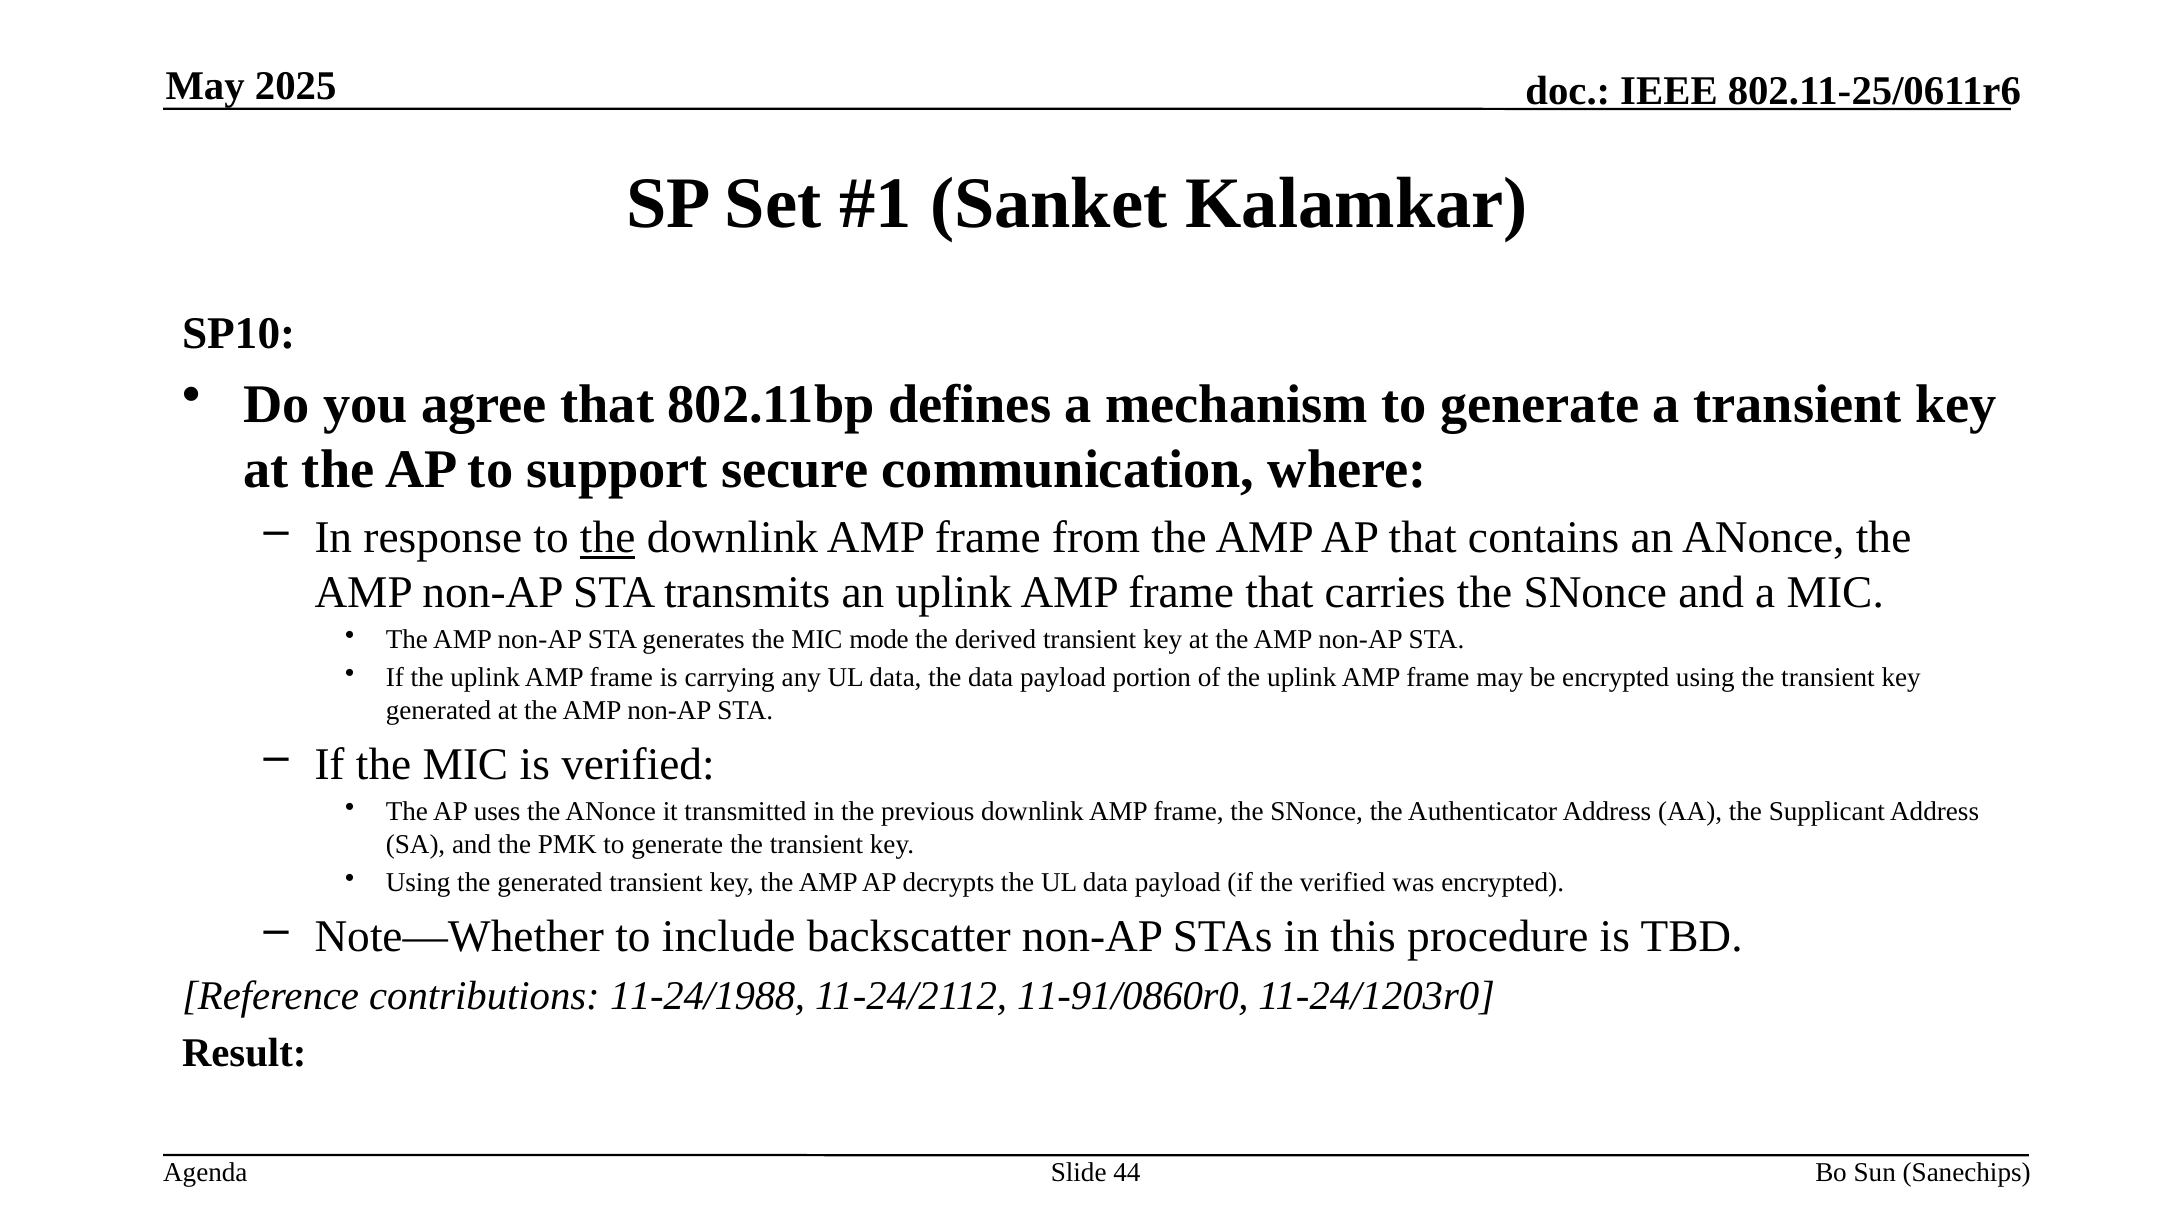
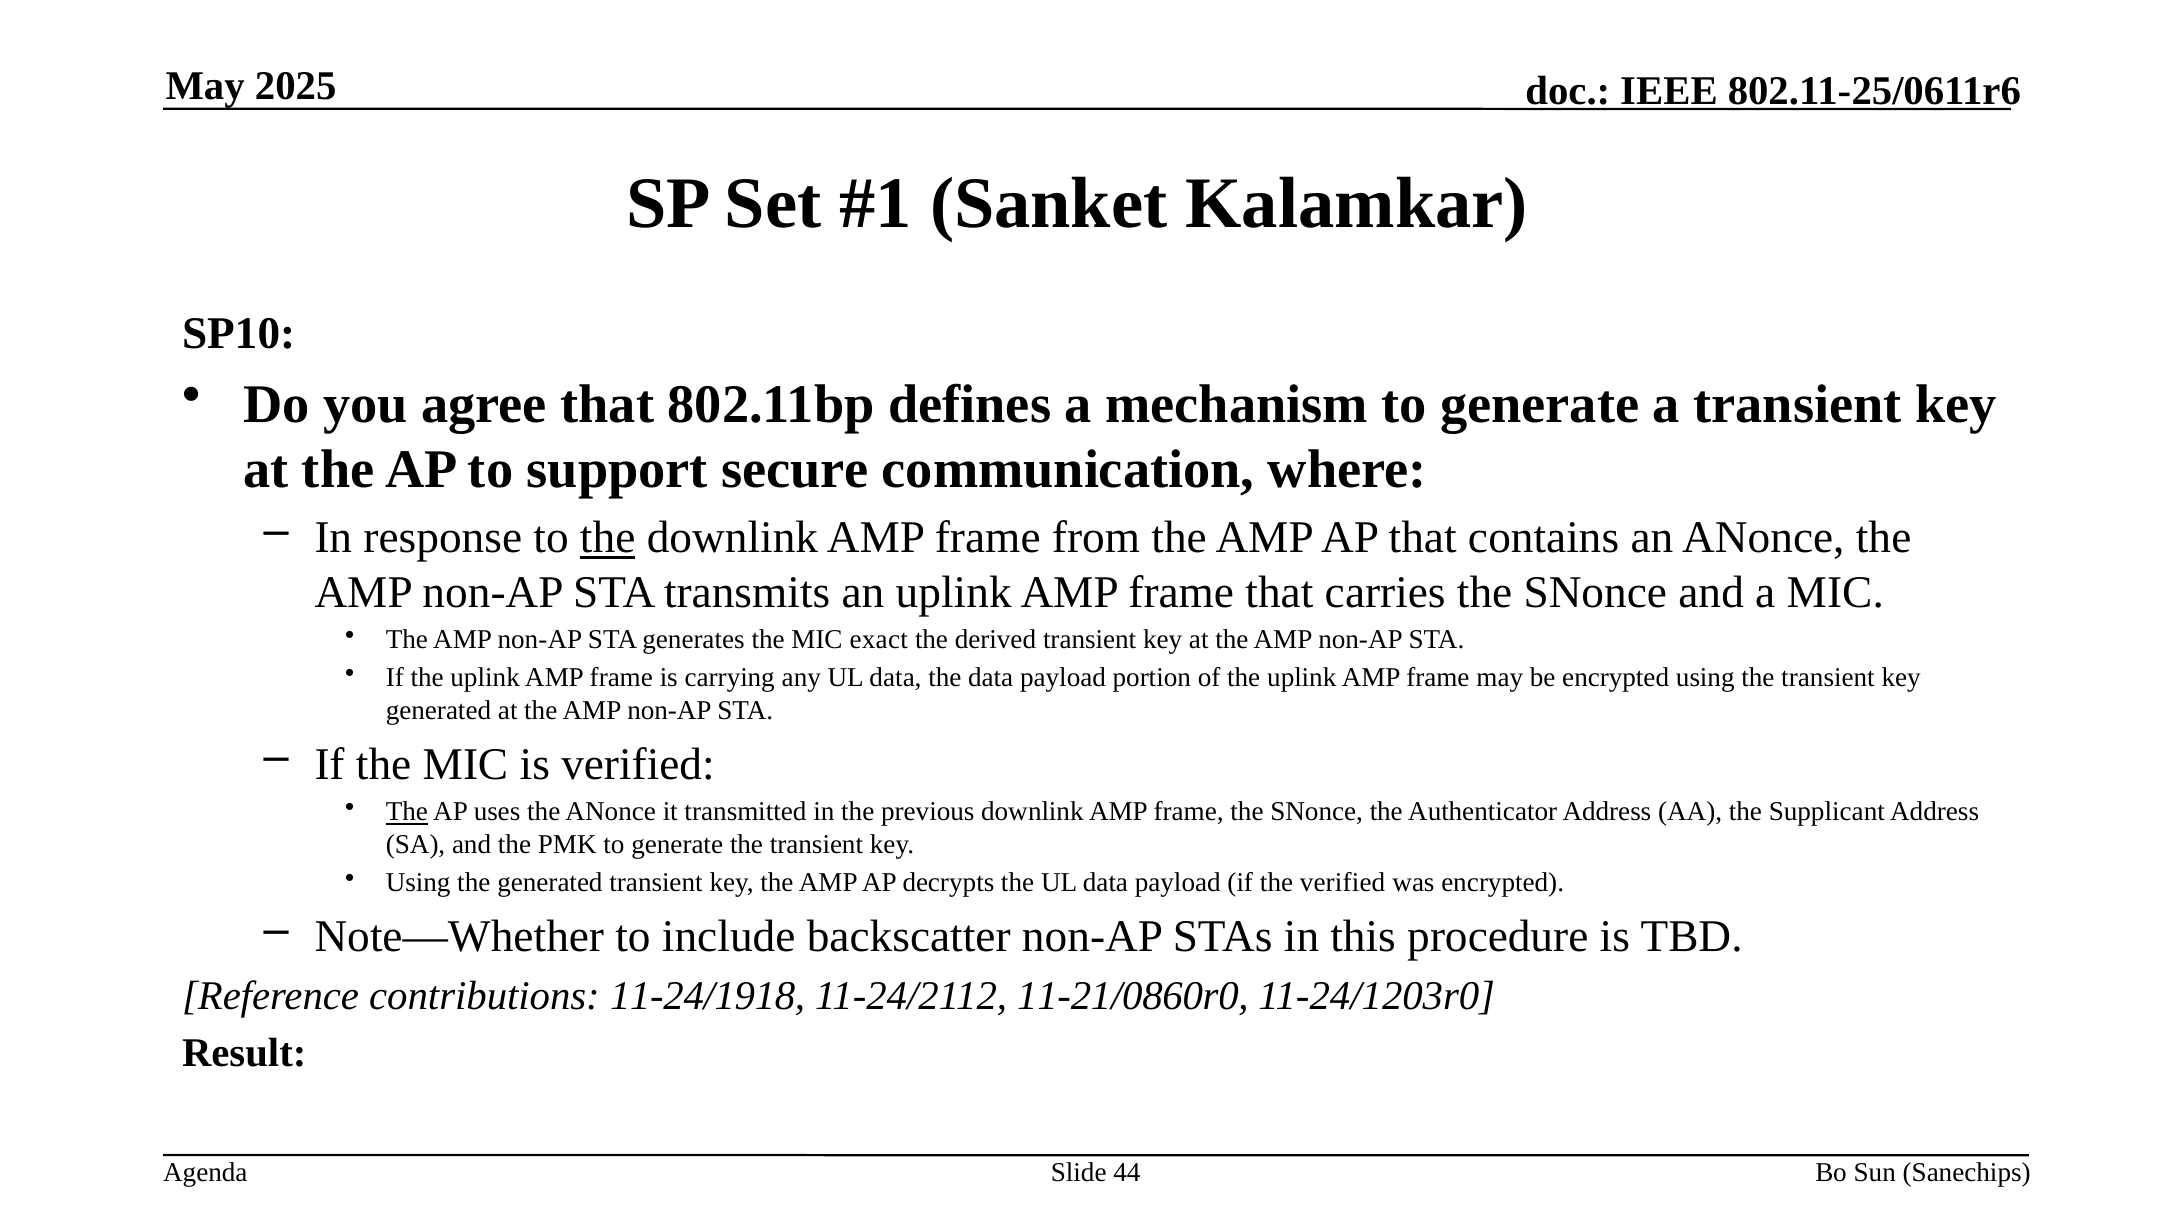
mode: mode -> exact (879, 640)
The underline: none -> present (407, 812)
11-24/1988: 11-24/1988 -> 11-24/1918 (708, 996)
11-91/0860r0: 11-91/0860r0 -> 11-21/0860r0 (1133, 996)
